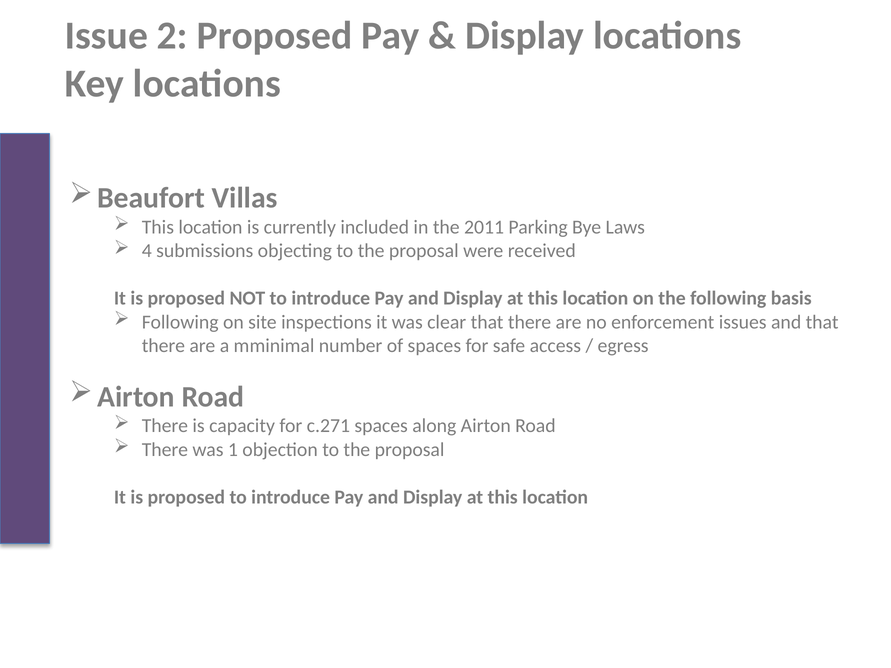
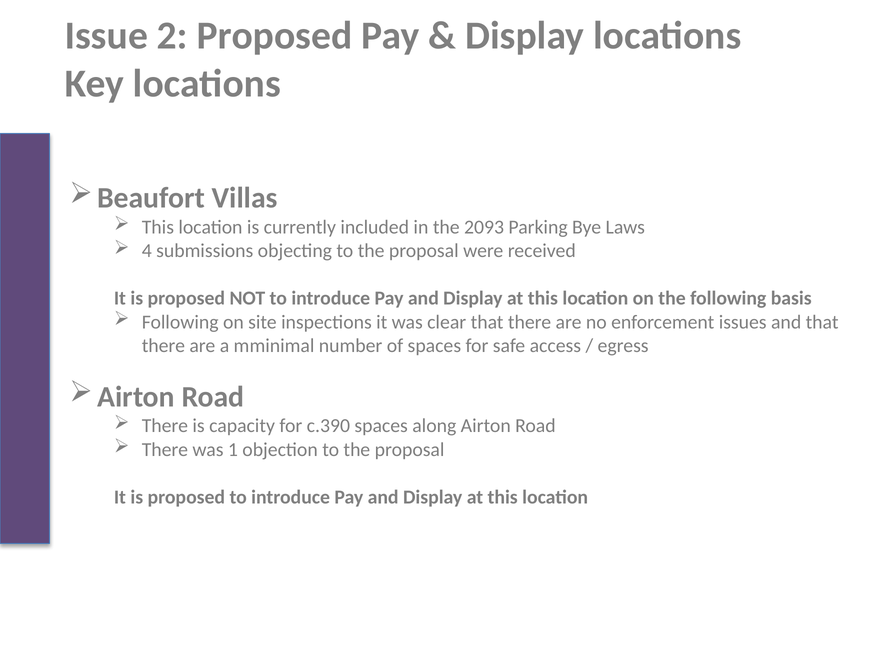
2011: 2011 -> 2093 (484, 227)
c.271: c.271 -> c.390 (328, 426)
